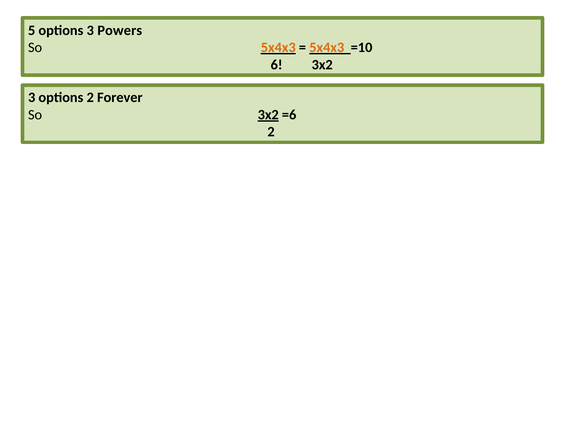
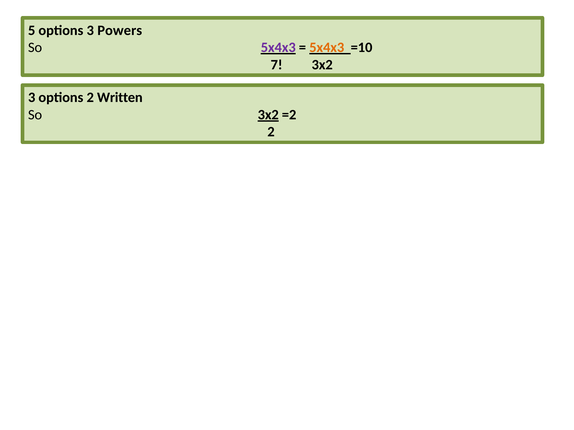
5x4x3 colour: orange -> purple (278, 48)
6: 6 -> 7 (277, 65)
Forever: Forever -> Written (120, 98)
=6: =6 -> =2 (289, 115)
